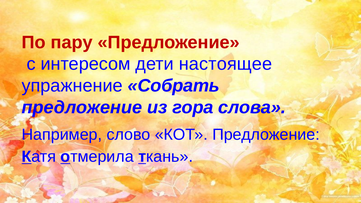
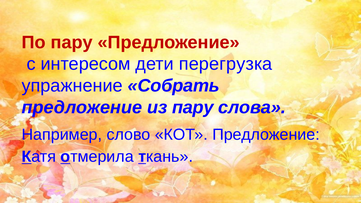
настоящее: настоящее -> перегрузка (225, 64)
из гора: гора -> пару (193, 107)
